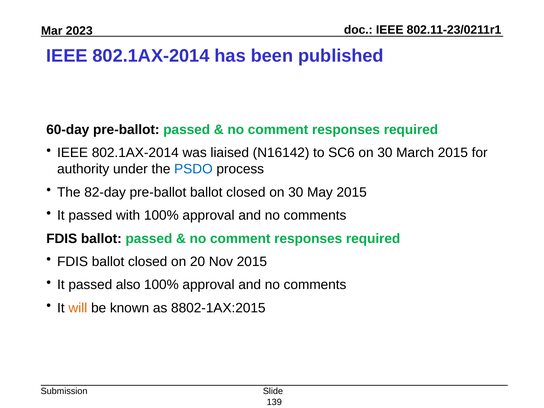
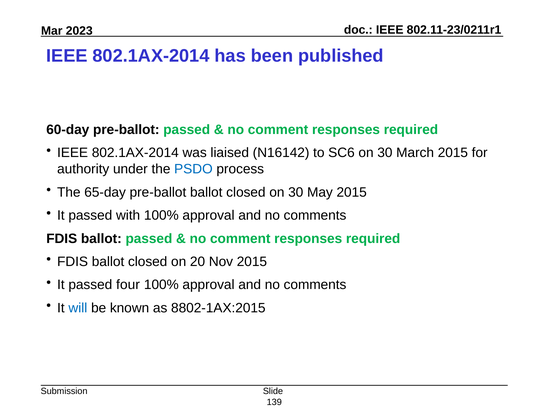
82-day: 82-day -> 65-day (105, 192)
also: also -> four (128, 285)
will colour: orange -> blue (78, 308)
